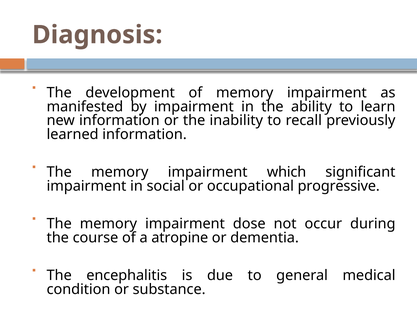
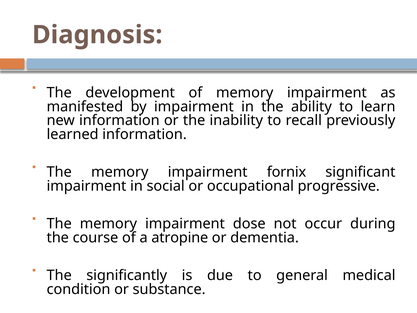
which: which -> fornix (287, 172)
encephalitis: encephalitis -> significantly (127, 275)
